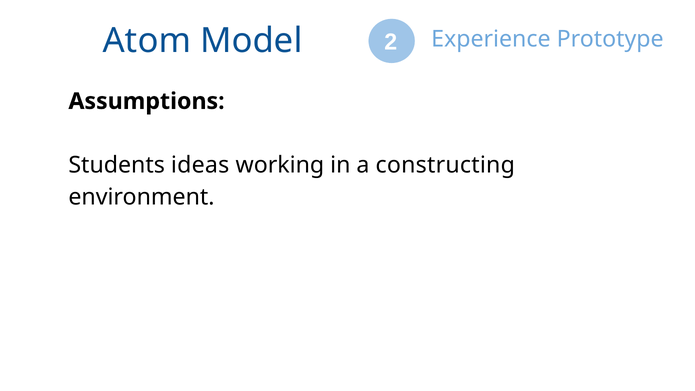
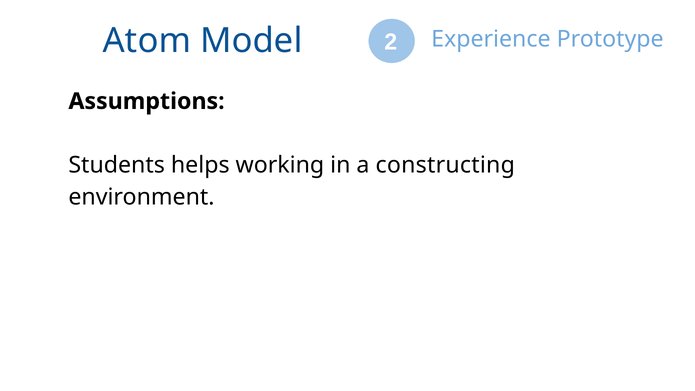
ideas: ideas -> helps (200, 165)
